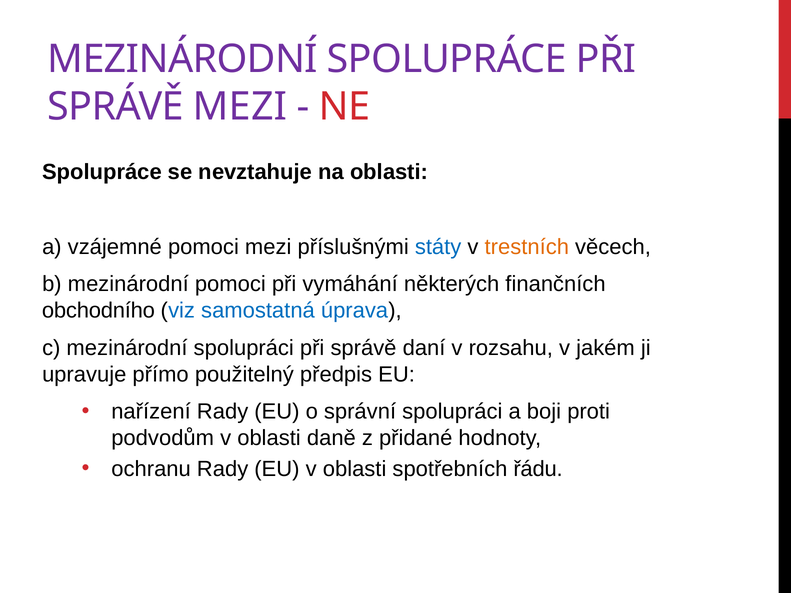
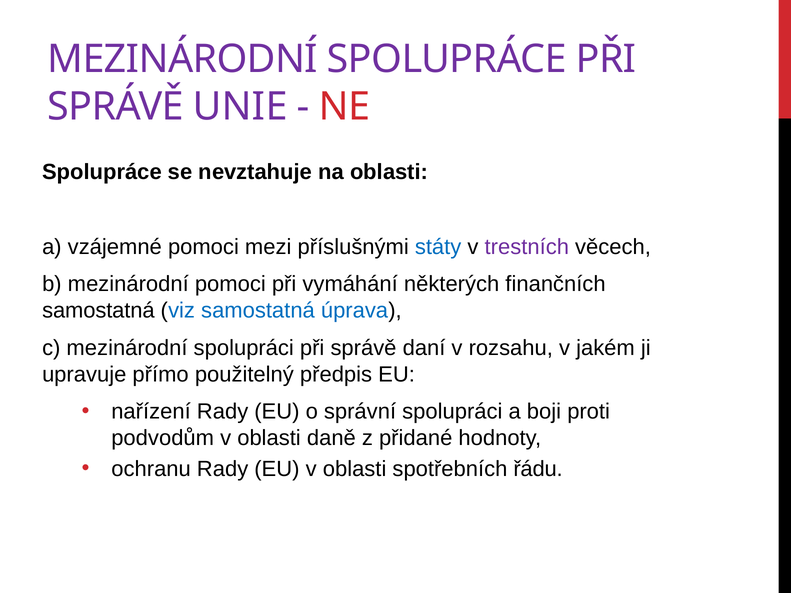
SPRÁVĚ MEZI: MEZI -> UNIE (240, 107)
trestních colour: orange -> purple (527, 247)
obchodního: obchodního -> samostatná (98, 311)
